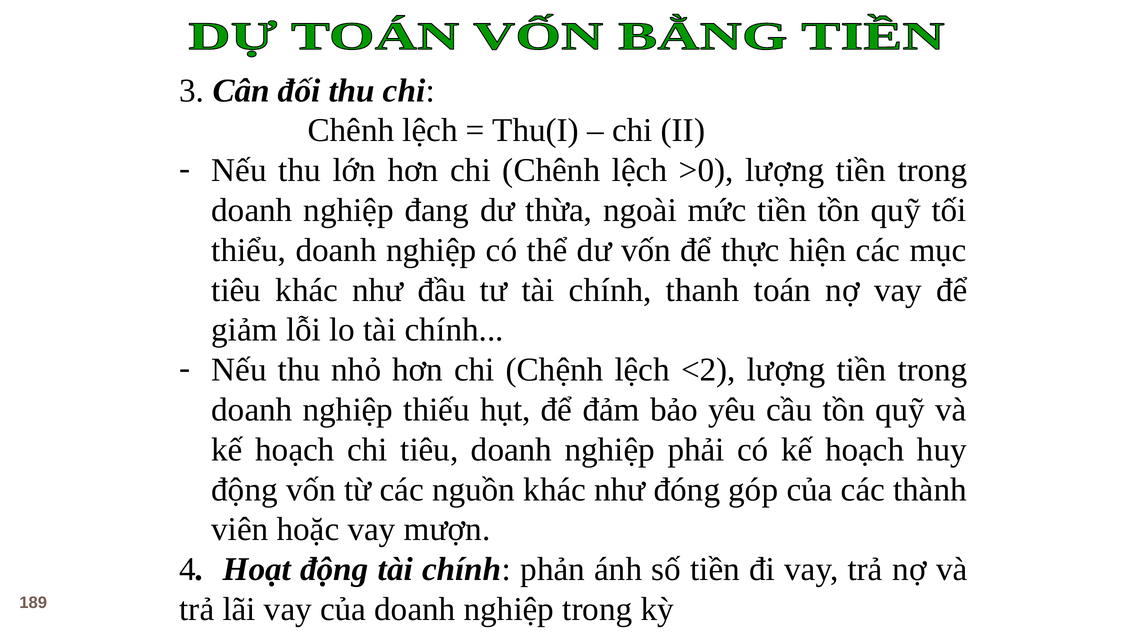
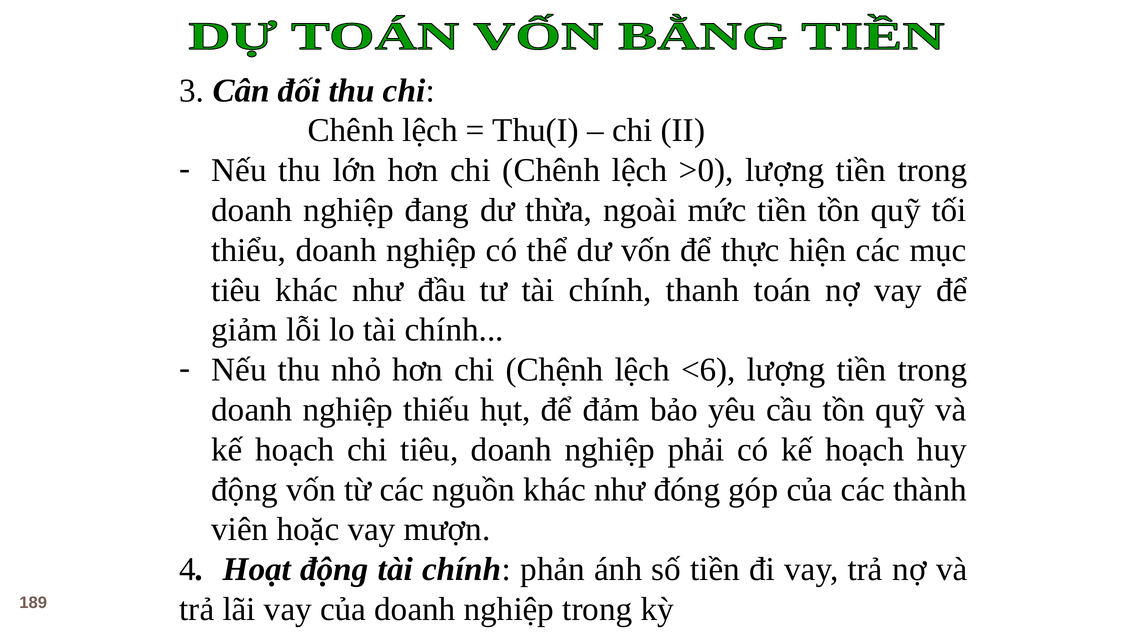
<2: <2 -> <6 (708, 370)
